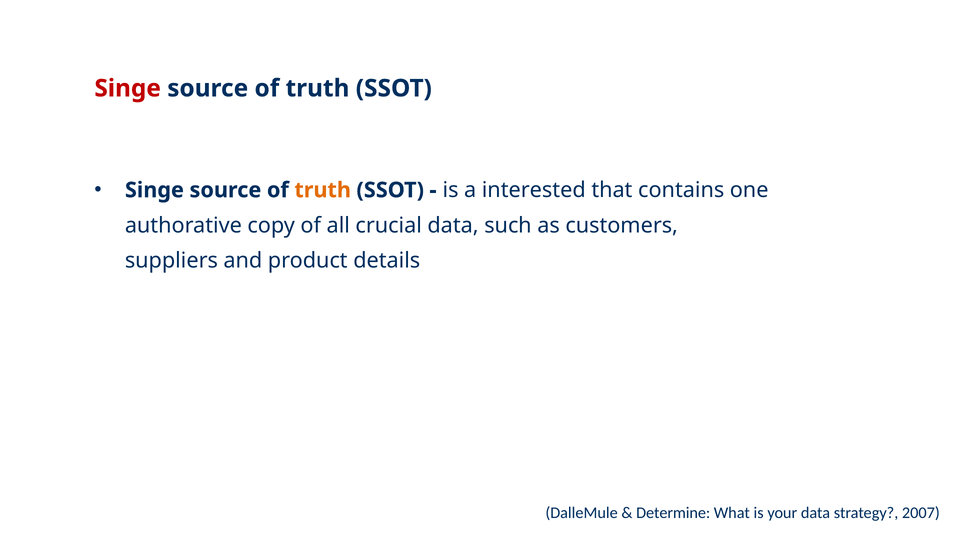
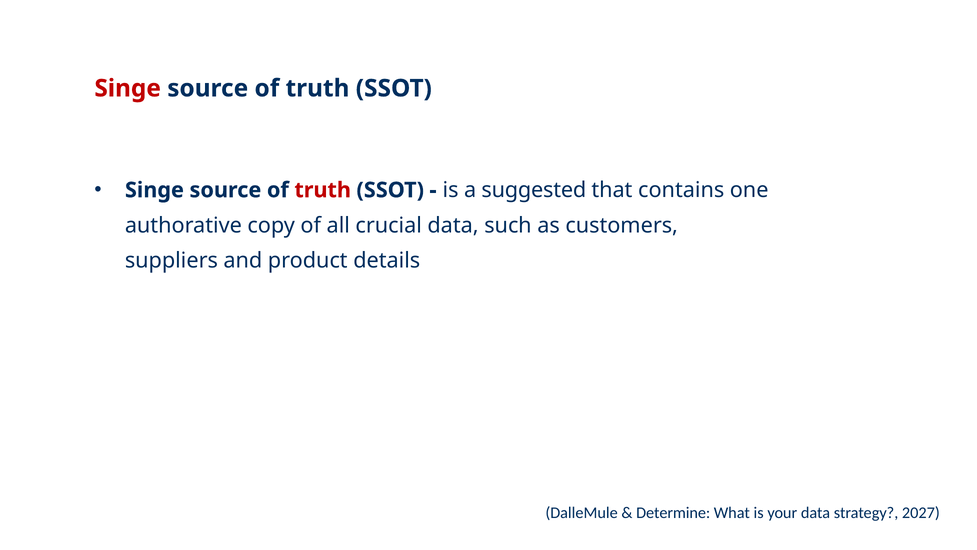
truth colour: orange -> red (323, 190)
interested: interested -> suggested (534, 190)
2007: 2007 -> 2027 (921, 512)
